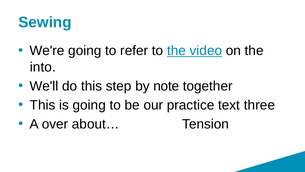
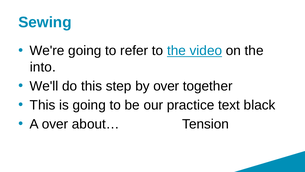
by note: note -> over (166, 86)
three: three -> black (260, 105)
